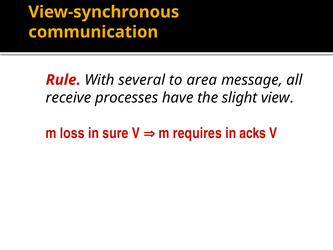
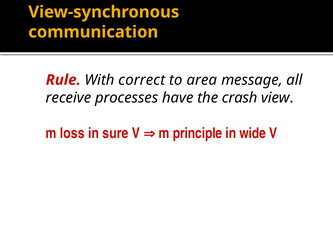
several: several -> correct (142, 80)
slight: slight -> crash (240, 98)
requires: requires -> principle (198, 133)
acks: acks -> wide (253, 133)
